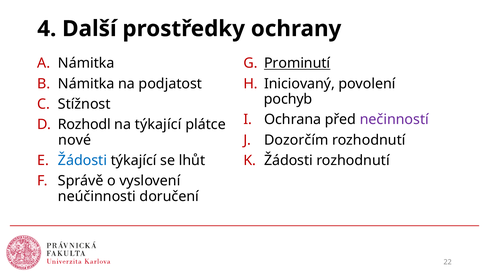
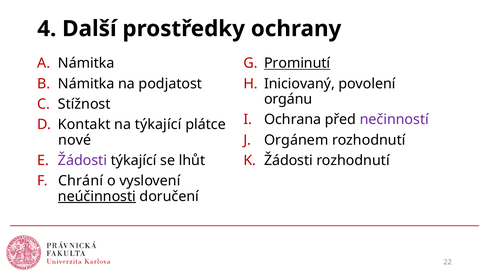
pochyb: pochyb -> orgánu (288, 99)
Rozhodl: Rozhodl -> Kontakt (84, 125)
Dozorčím: Dozorčím -> Orgánem (296, 140)
Žádosti colour: blue -> purple (82, 161)
Správě: Správě -> Chrání (81, 181)
neúčinnosti underline: none -> present (97, 196)
